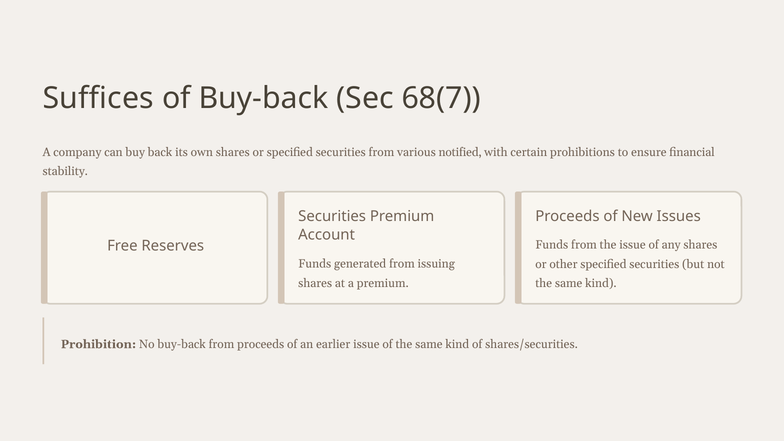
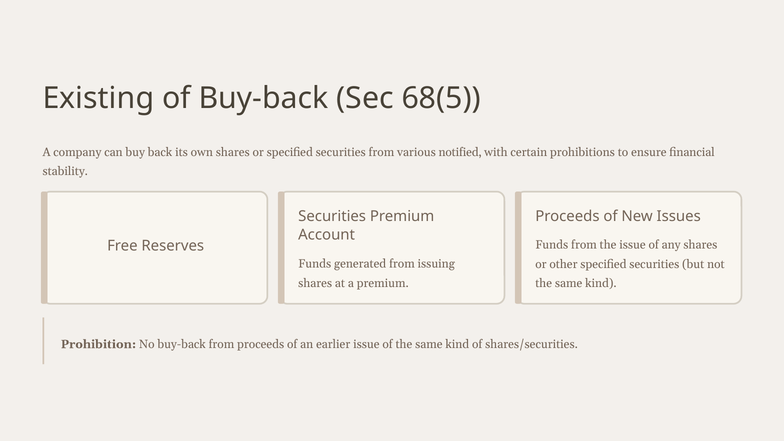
Suffices: Suffices -> Existing (98, 98)
68(7: 68(7 -> 68(5 (441, 98)
